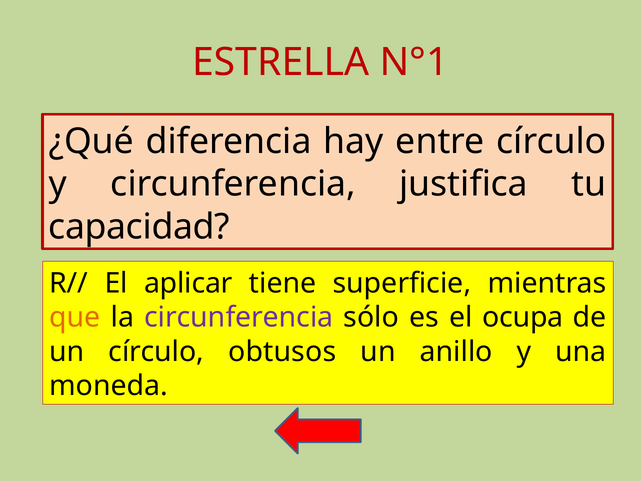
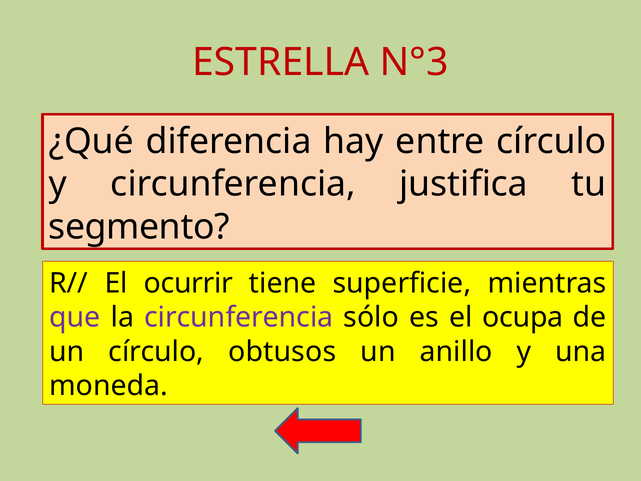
N°1: N°1 -> N°3 (414, 62)
capacidad: capacidad -> segmento (139, 227)
aplicar: aplicar -> ocurrir (188, 283)
que colour: orange -> purple (75, 317)
